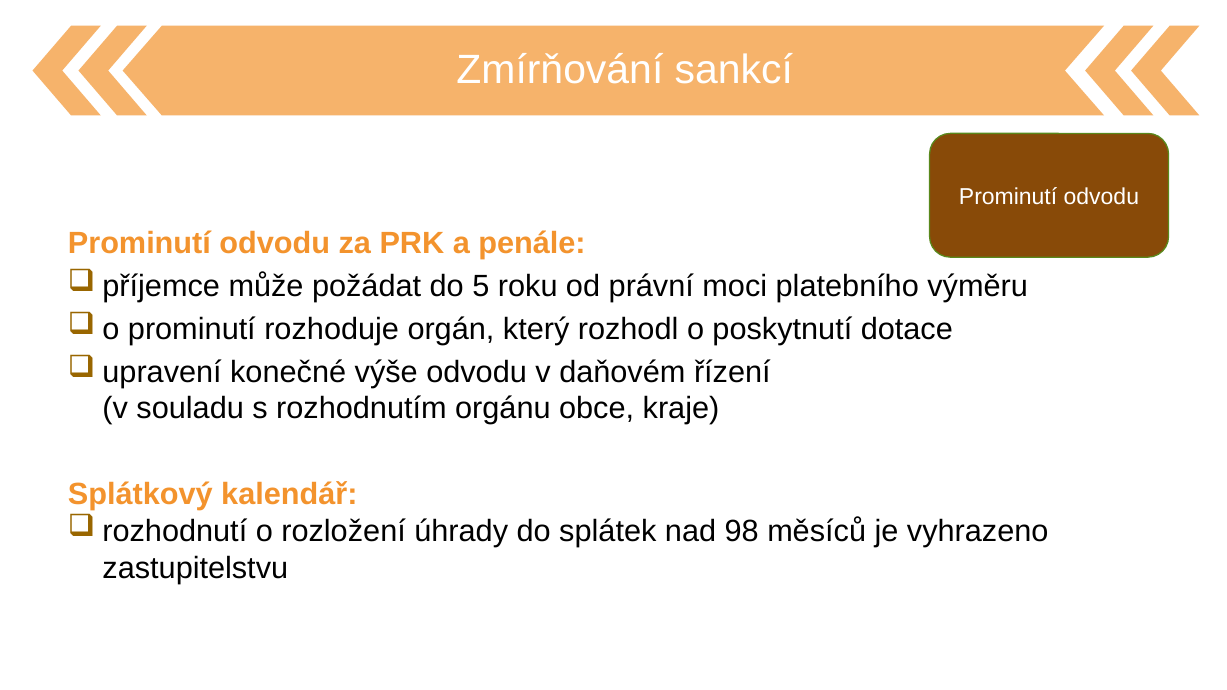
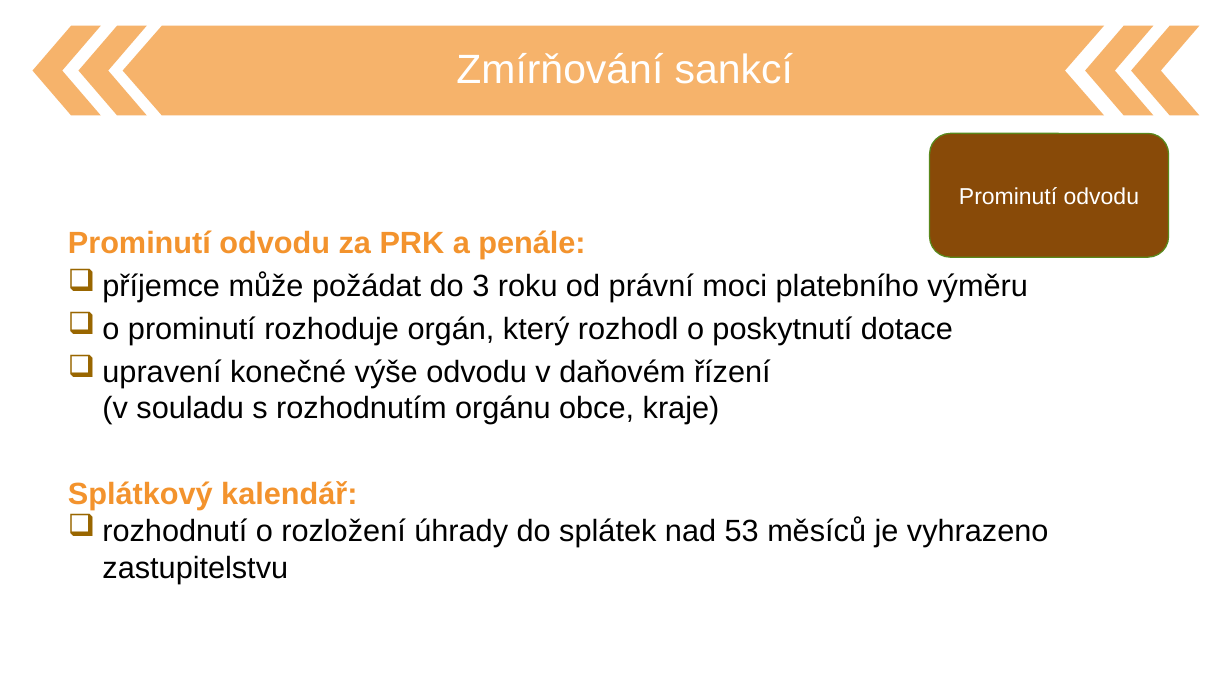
5: 5 -> 3 (481, 286)
98: 98 -> 53 (742, 532)
